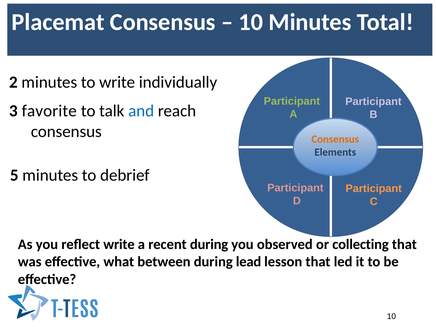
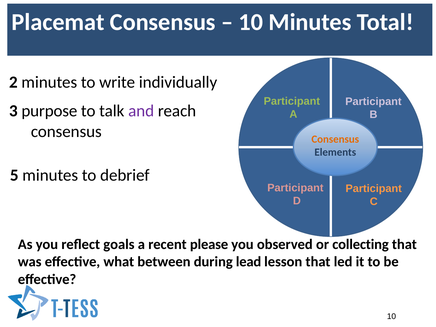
favorite: favorite -> purpose (49, 111)
and colour: blue -> purple (141, 111)
reflect write: write -> goals (119, 244)
recent during: during -> please (209, 244)
